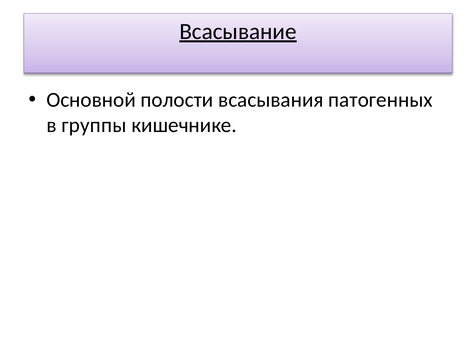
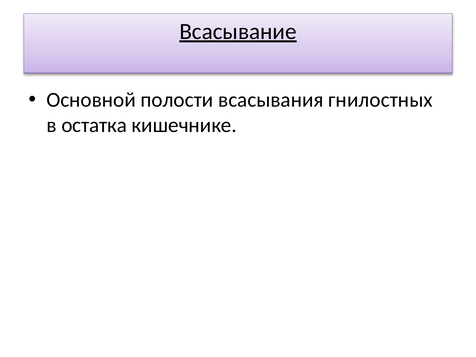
патогенных: патогенных -> гнилостных (380, 100)
группы: группы -> остатка (94, 125)
